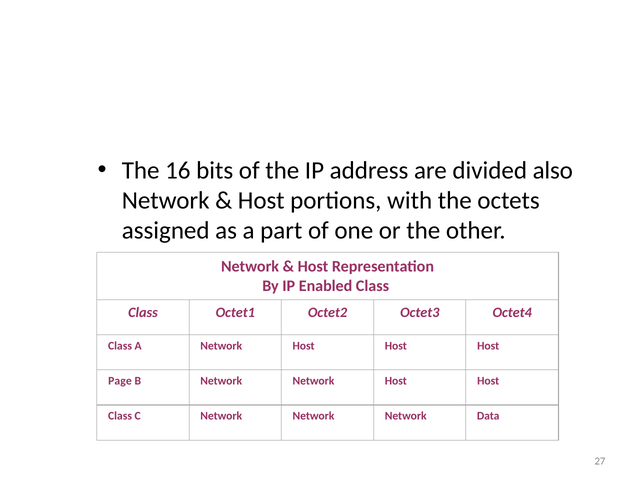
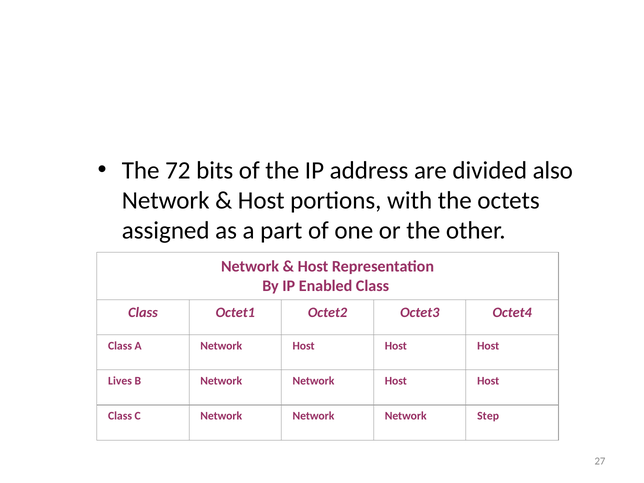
16: 16 -> 72 (178, 170)
Page: Page -> Lives (120, 381)
Data: Data -> Step (488, 416)
